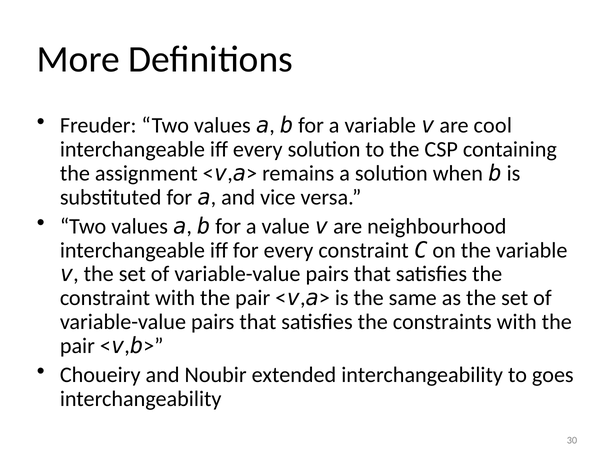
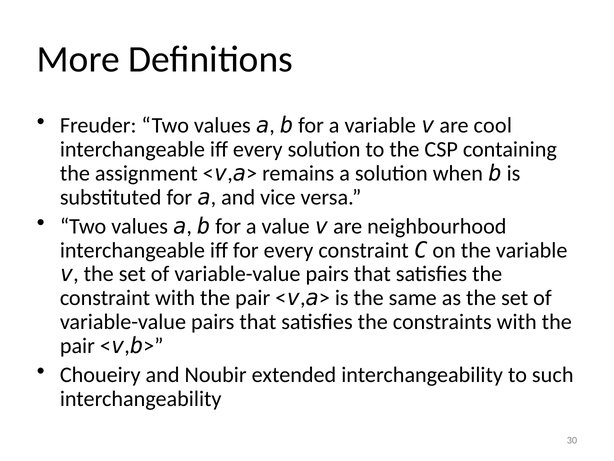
goes: goes -> such (553, 375)
